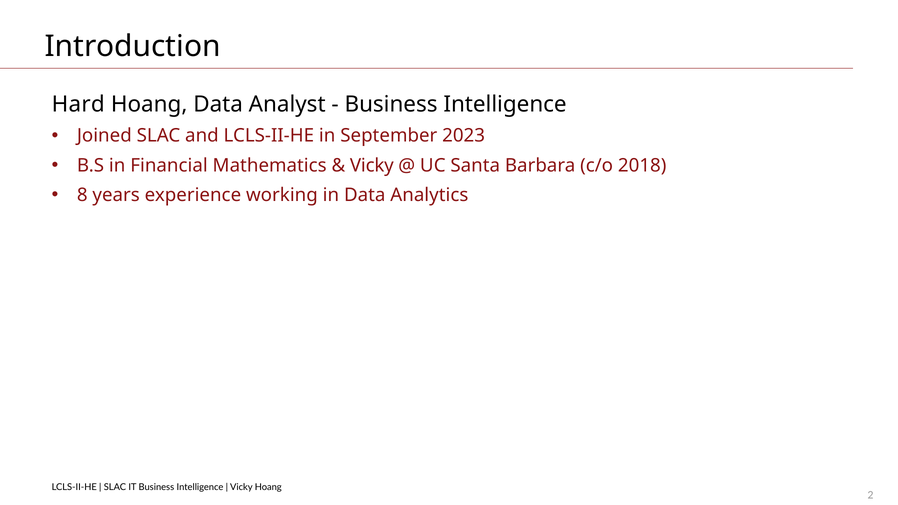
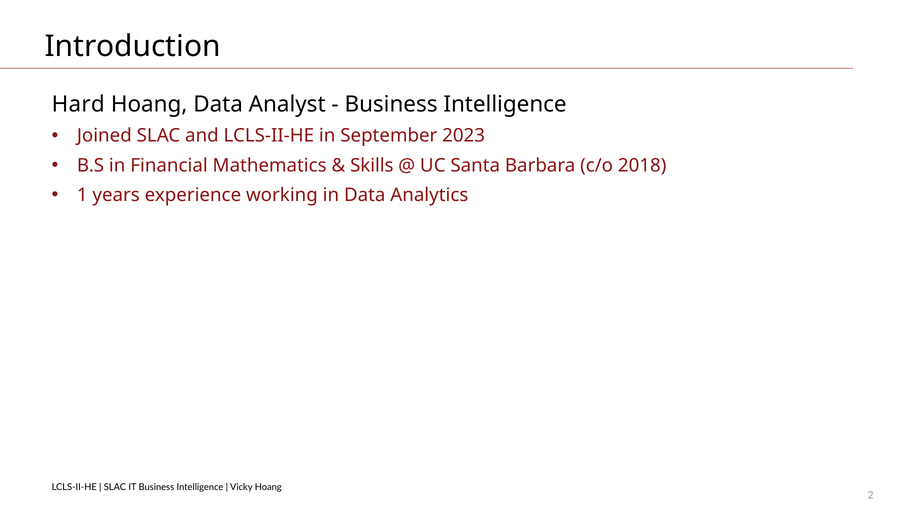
Vicky: Vicky -> Skills (372, 165)
8: 8 -> 1 (82, 195)
